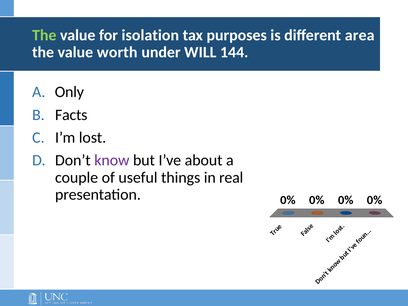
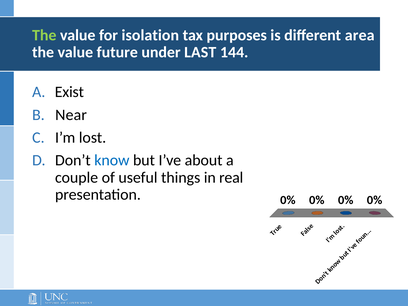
worth: worth -> future (117, 52)
WILL: WILL -> LAST (200, 52)
Only: Only -> Exist (69, 92)
Facts: Facts -> Near (71, 115)
know colour: purple -> blue (112, 160)
